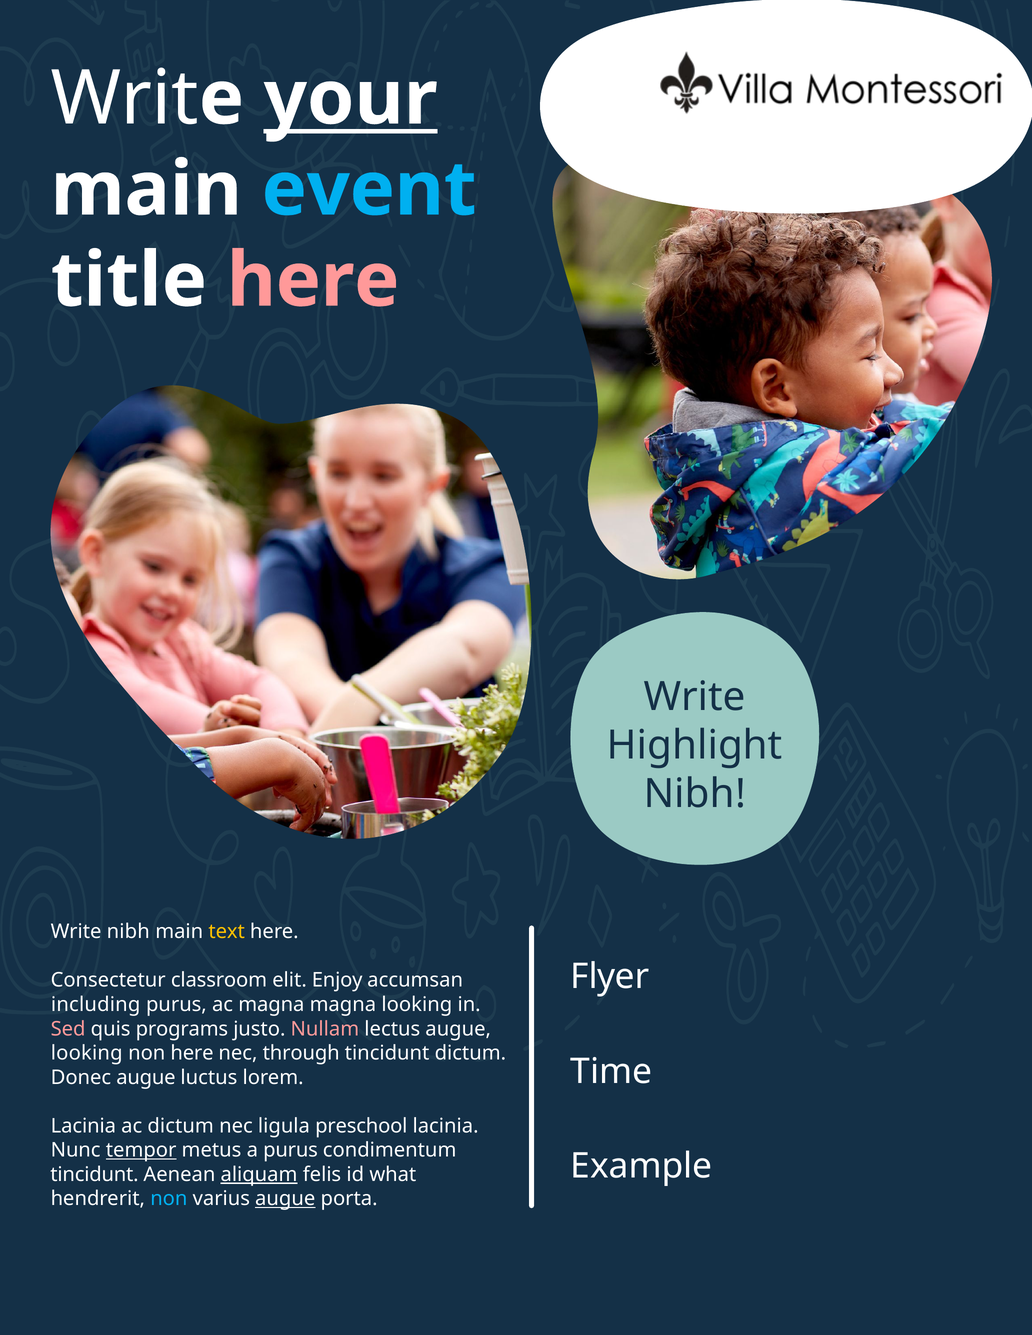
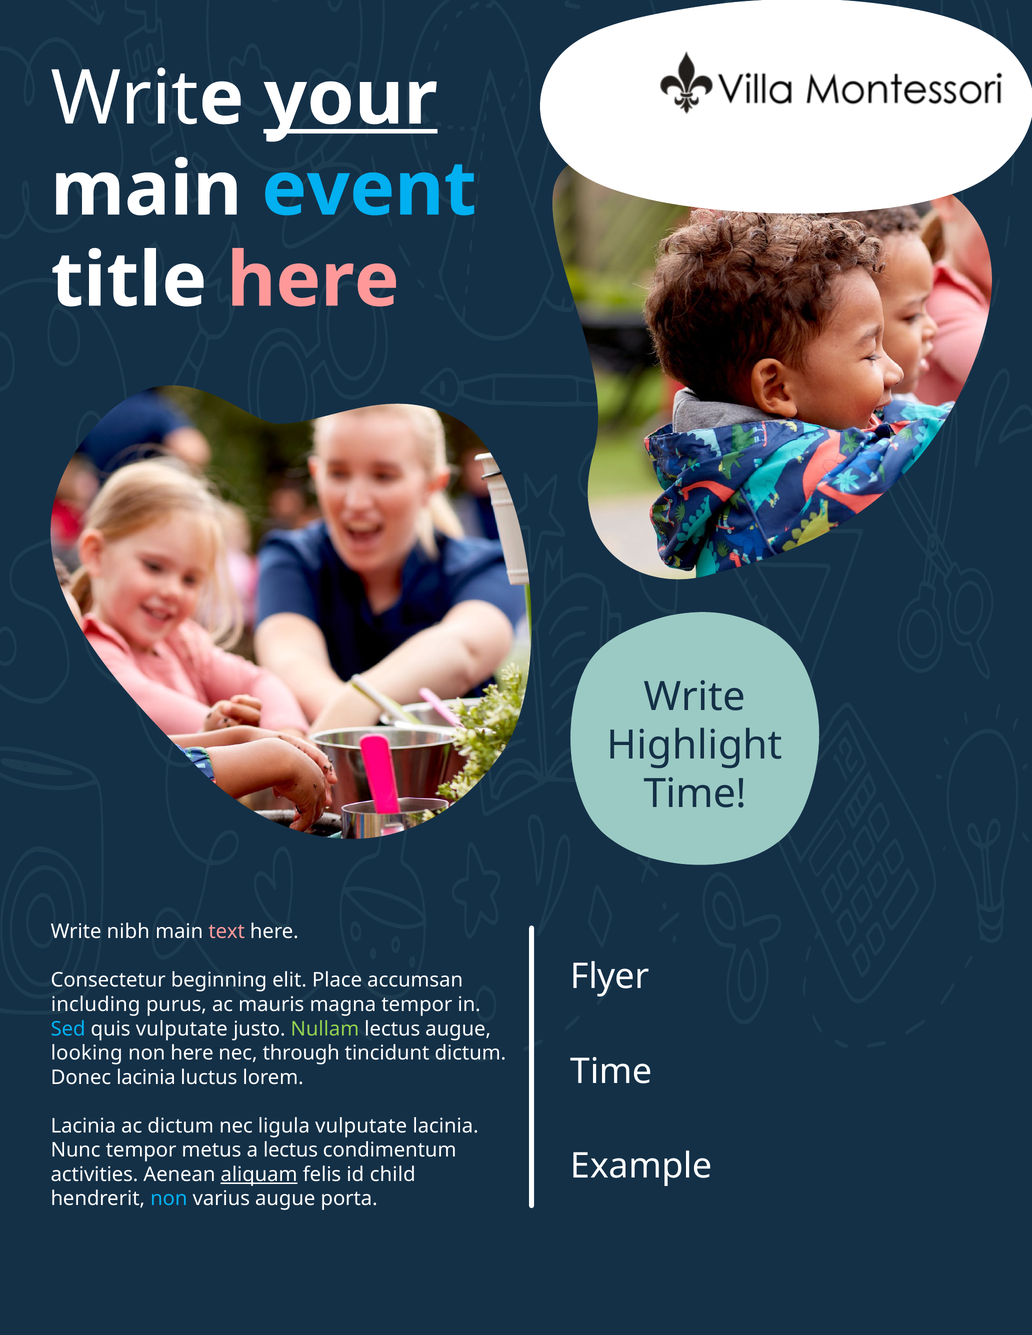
Nibh: Nibh -> Time (695, 794)
text colour: yellow -> pink (227, 932)
classroom: classroom -> beginning (219, 981)
Enjoy: Enjoy -> Place (337, 981)
ac magna: magna -> mauris (271, 1005)
magna looking: looking -> tempor (417, 1005)
Sed colour: pink -> light blue (68, 1029)
quis programs: programs -> vulputate (182, 1029)
Nullam colour: pink -> light green (325, 1029)
Donec augue: augue -> lacinia (146, 1078)
ligula preschool: preschool -> vulputate (361, 1126)
tempor underline: present -> none (141, 1151)
a purus: purus -> lectus (291, 1151)
tincidunt: tincidunt -> activities (94, 1175)
what: what -> child (393, 1175)
augue underline: present -> none (285, 1199)
